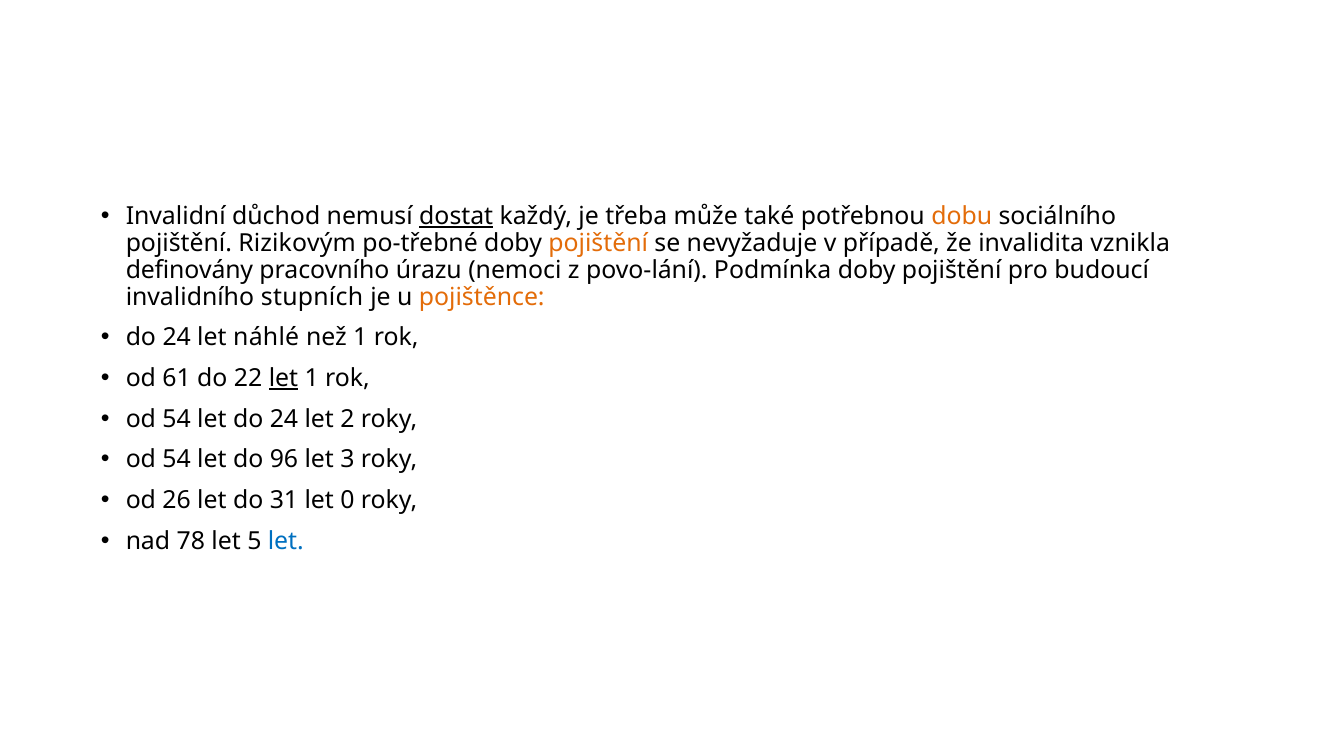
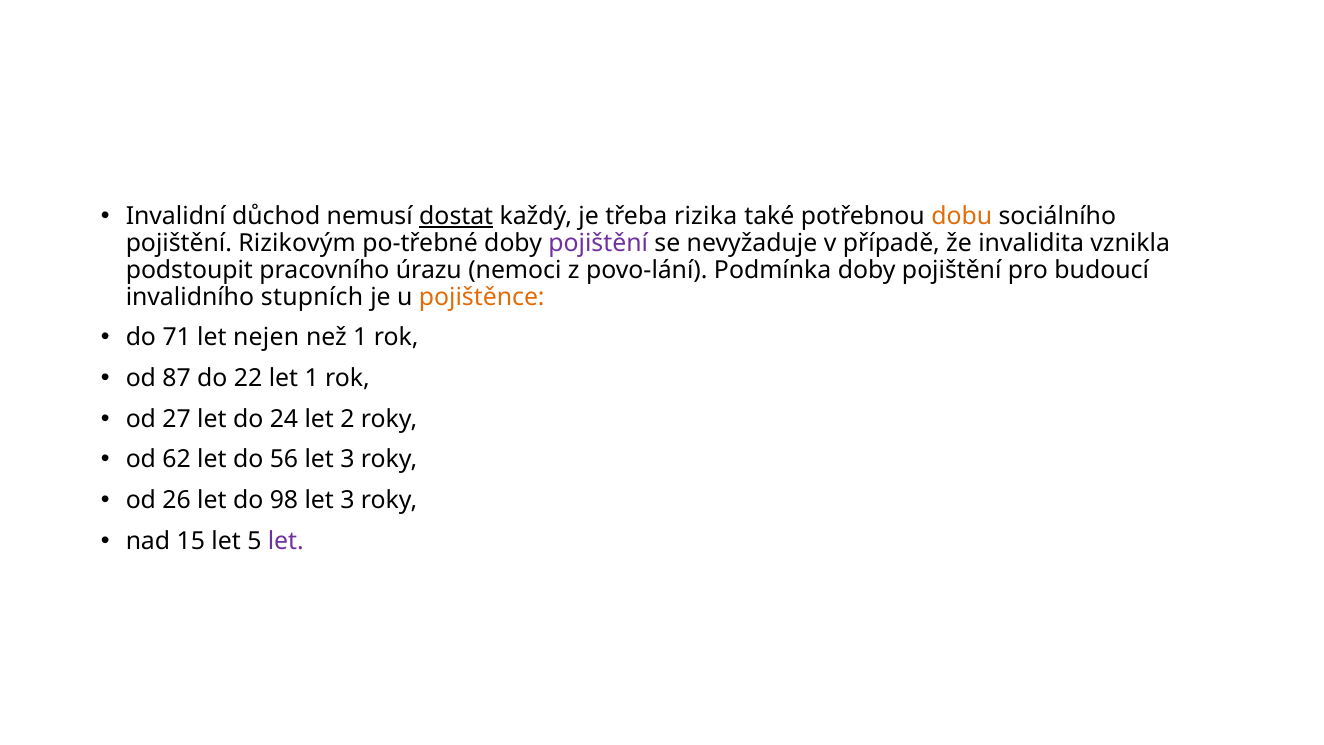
může: může -> rizika (706, 216)
pojištění colour: orange -> purple (598, 243)
definovány: definovány -> podstoupit (189, 270)
24: 24 -> 71 (177, 338)
náhlé: náhlé -> nejen (266, 338)
61: 61 -> 87 (177, 378)
let underline: present -> none (283, 378)
54: 54 -> 27 (177, 419)
54: 54 -> 62 (177, 459)
96: 96 -> 56 (284, 459)
31: 31 -> 98 (284, 500)
0: 0 -> 3 (348, 500)
78: 78 -> 15 (191, 541)
let colour: blue -> purple (286, 541)
